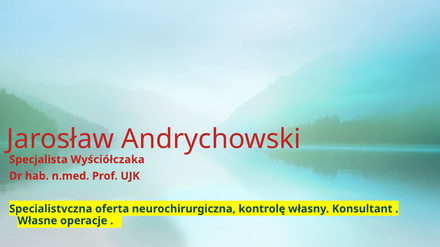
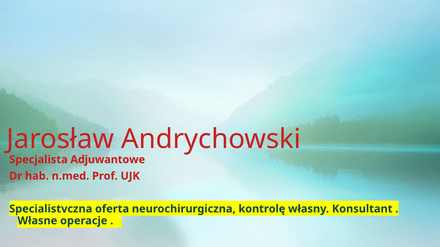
Wyściółczaka: Wyściółczaka -> Adjuwantowe (108, 160)
